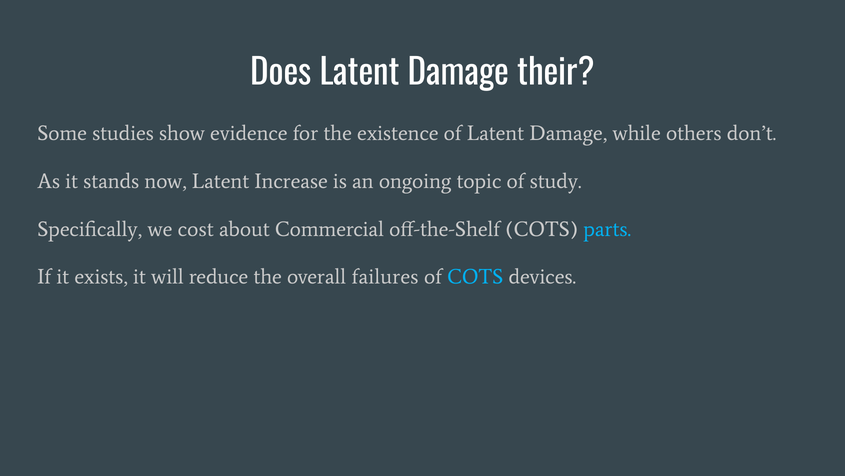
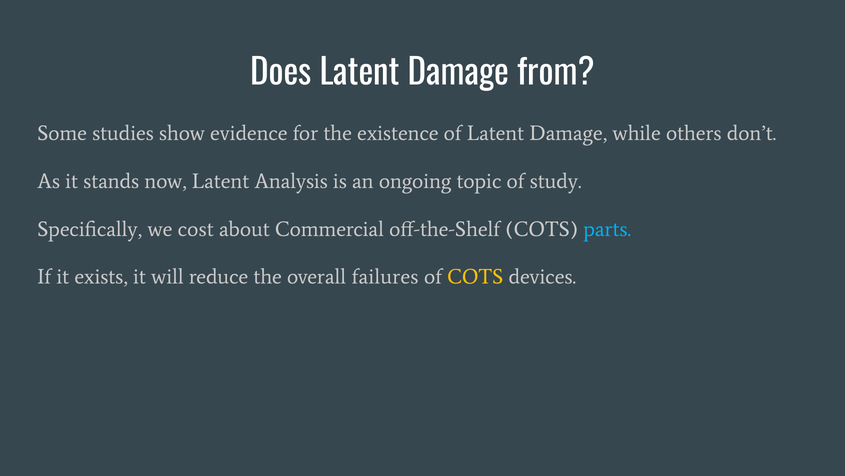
their: their -> from (556, 73)
Increase: Increase -> Analysis (291, 181)
COTS colour: light blue -> yellow (475, 277)
